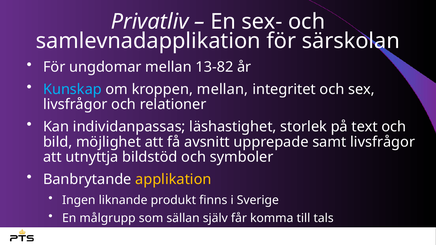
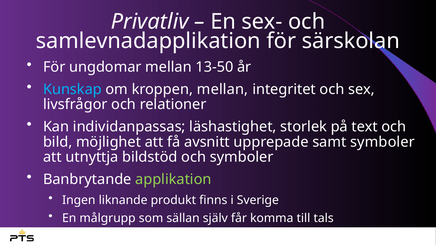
13-82: 13-82 -> 13-50 (214, 67)
samt livsfrågor: livsfrågor -> symboler (383, 142)
applikation colour: yellow -> light green (173, 180)
